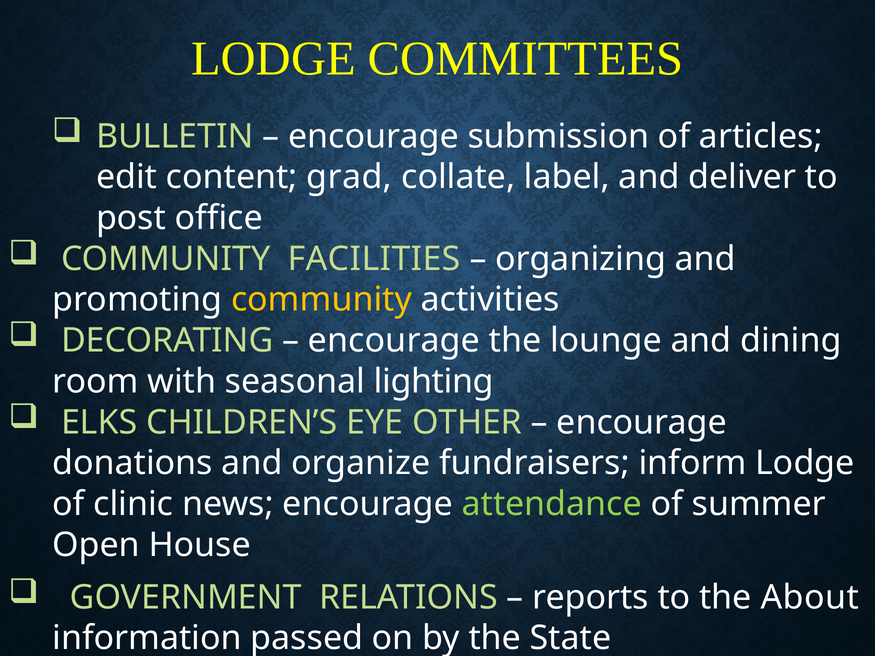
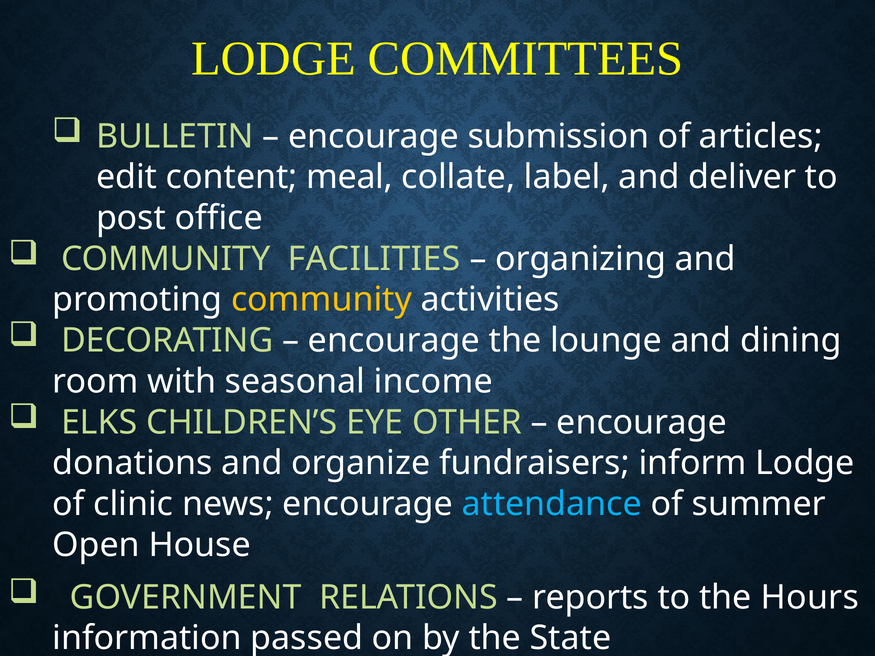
grad: grad -> meal (350, 177)
lighting: lighting -> income (433, 382)
attendance colour: light green -> light blue (552, 504)
About: About -> Hours (810, 598)
